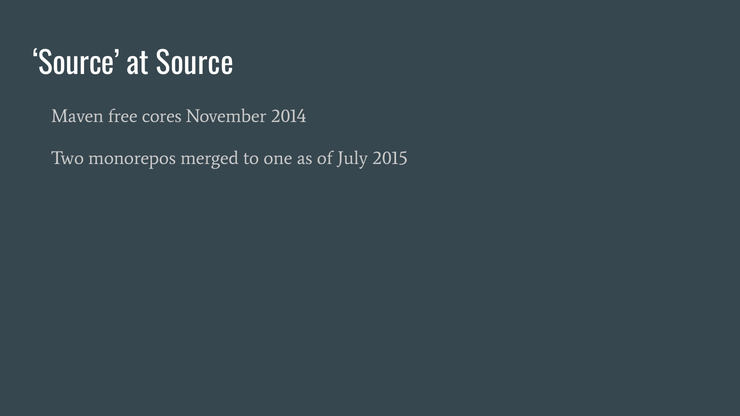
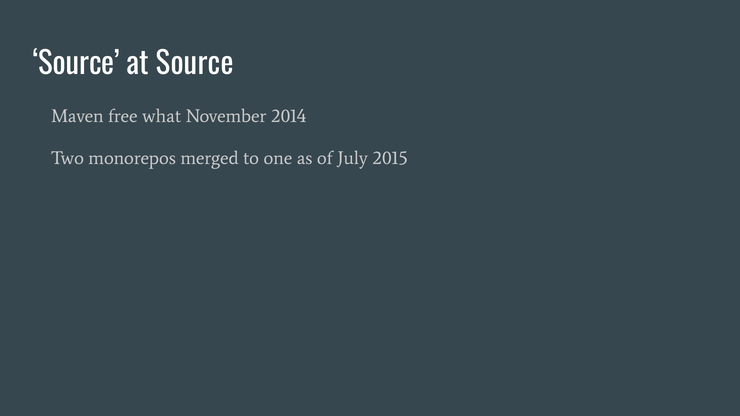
cores: cores -> what (162, 116)
